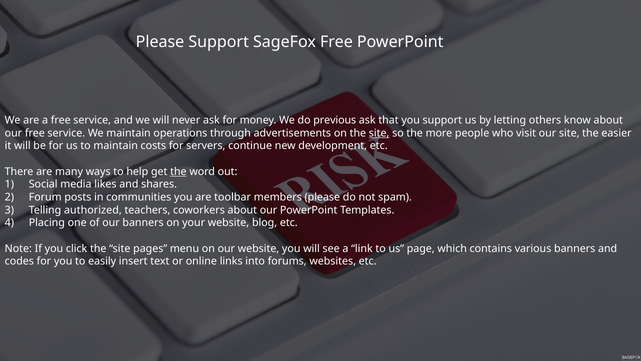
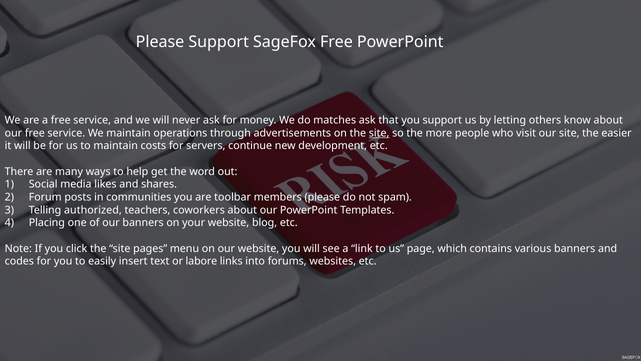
previous: previous -> matches (335, 120)
the underline: present -> none (178, 171)
online: online -> labore (201, 261)
